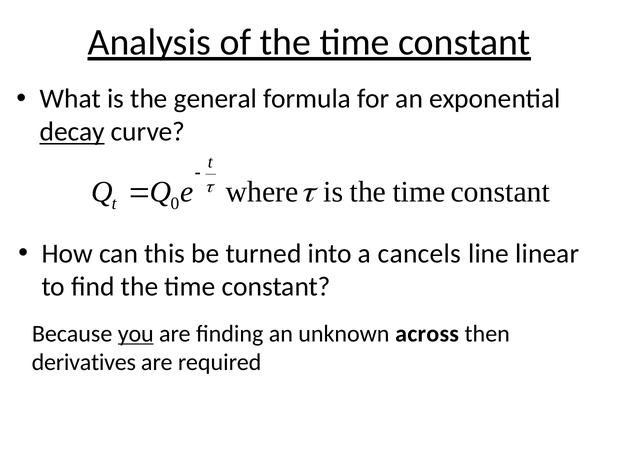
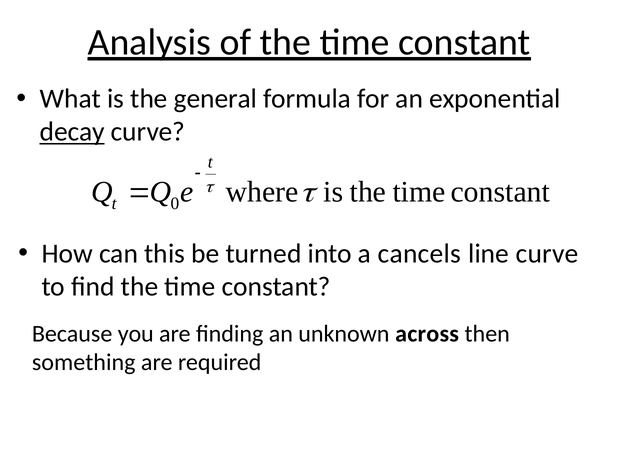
line linear: linear -> curve (547, 254)
you underline: present -> none (136, 334)
derivatives: derivatives -> something (84, 363)
